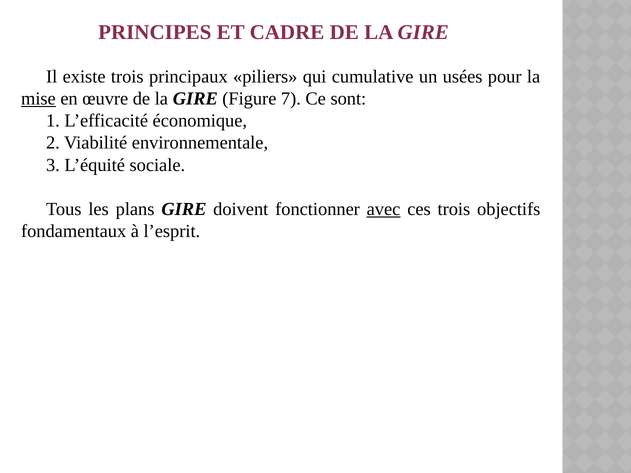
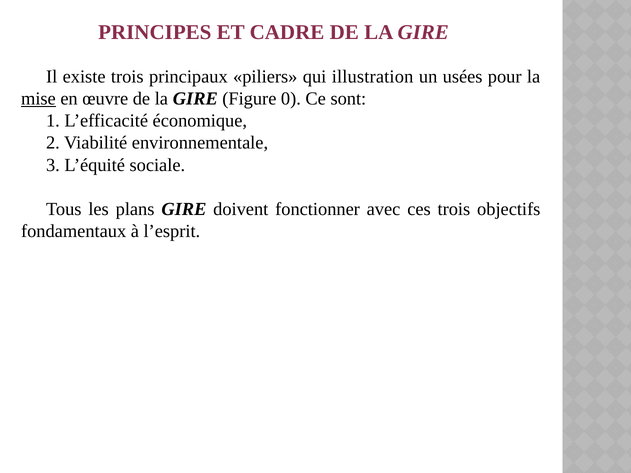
cumulative: cumulative -> illustration (373, 77)
7: 7 -> 0 (291, 99)
avec underline: present -> none (384, 209)
